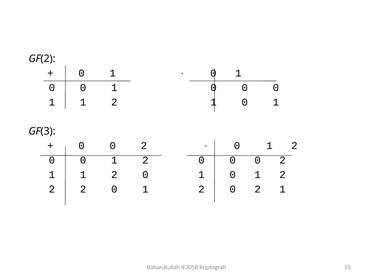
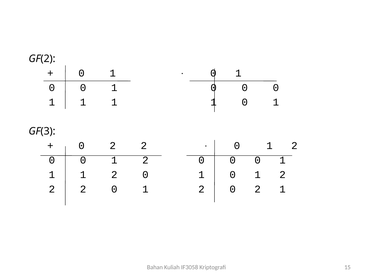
2: 2 -> 1 (114, 102)
0: 0 -> 2 (113, 146)
2: 2 -> 1 (282, 160)
